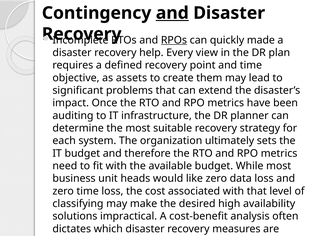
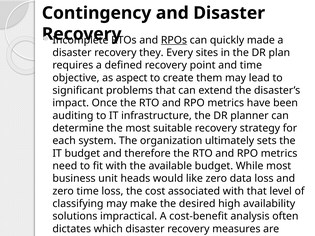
and underline: present -> none (172, 13)
help: help -> they (151, 53)
view: view -> sites (207, 53)
assets: assets -> aspect (132, 78)
